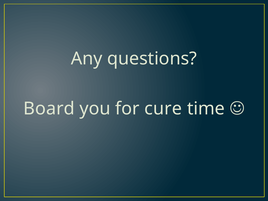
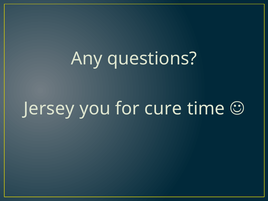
Board: Board -> Jersey (49, 109)
